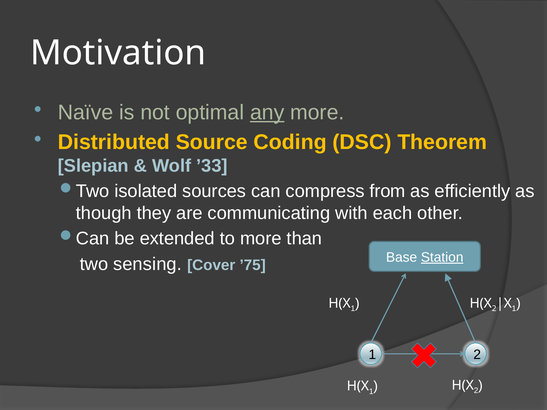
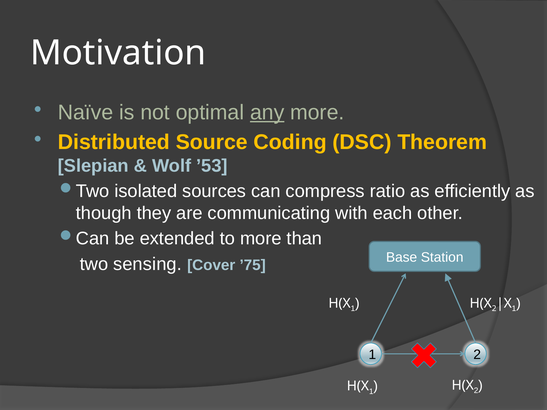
’33: ’33 -> ’53 (212, 166)
from: from -> ratio (387, 191)
Station underline: present -> none (442, 257)
